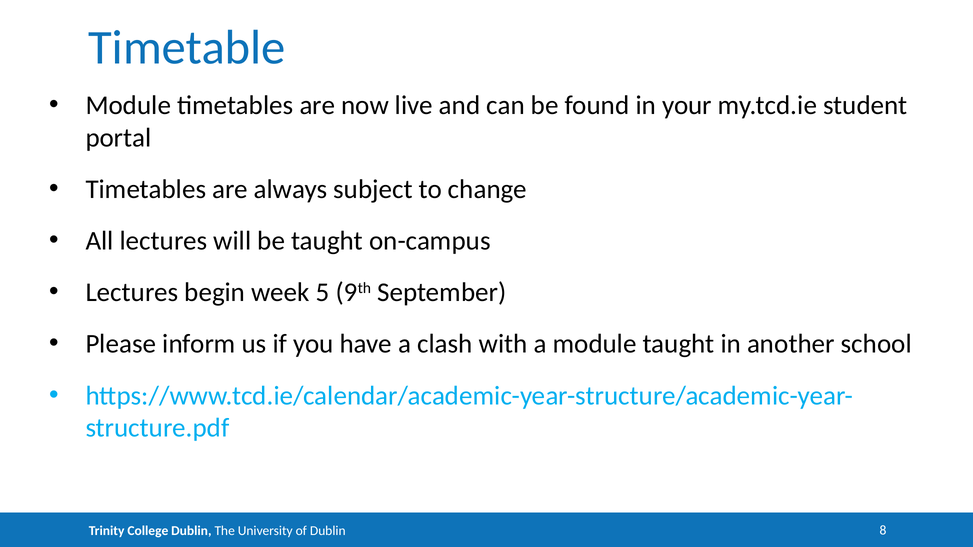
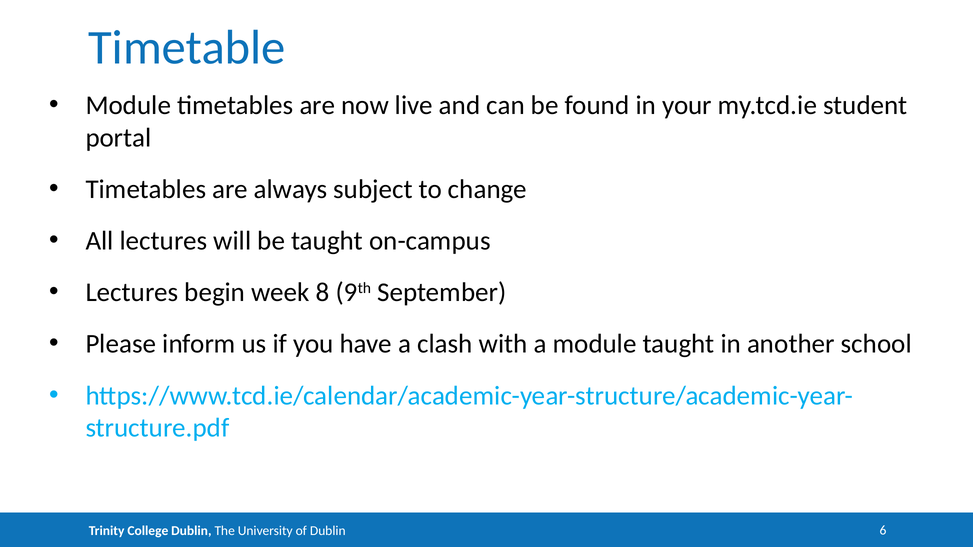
5: 5 -> 8 (323, 293)
8: 8 -> 6 (883, 531)
